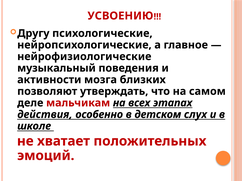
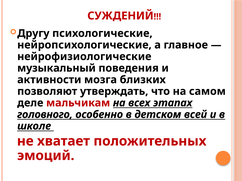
УСВОЕНИЮ: УСВОЕНИЮ -> СУЖДЕНИЙ (120, 16)
действия: действия -> головного (45, 115)
слух: слух -> всей (196, 115)
